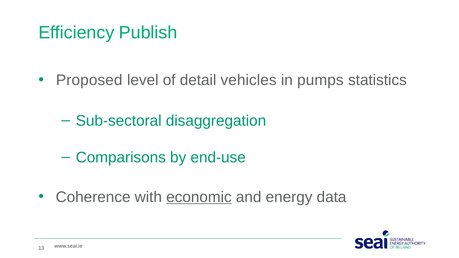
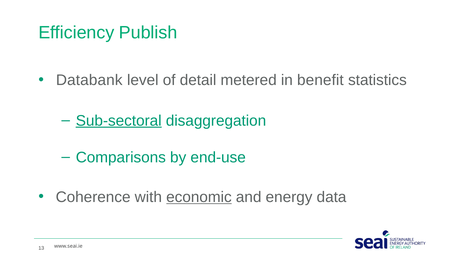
Proposed: Proposed -> Databank (89, 80)
vehicles: vehicles -> metered (249, 80)
pumps: pumps -> benefit (320, 80)
Sub-sectoral underline: none -> present (119, 121)
